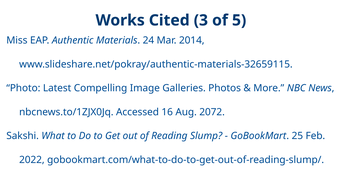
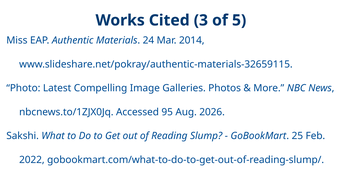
16: 16 -> 95 (167, 112)
2072: 2072 -> 2026 (212, 112)
